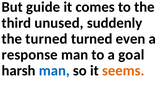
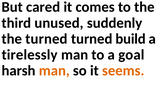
guide: guide -> cared (43, 7)
even: even -> build (131, 39)
response: response -> tirelessly (30, 55)
man colour: blue -> orange (54, 71)
